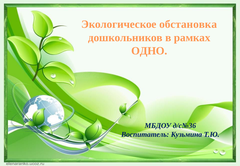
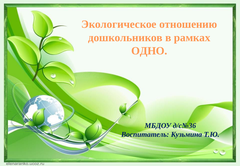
обстановка: обстановка -> отношению (188, 24)
